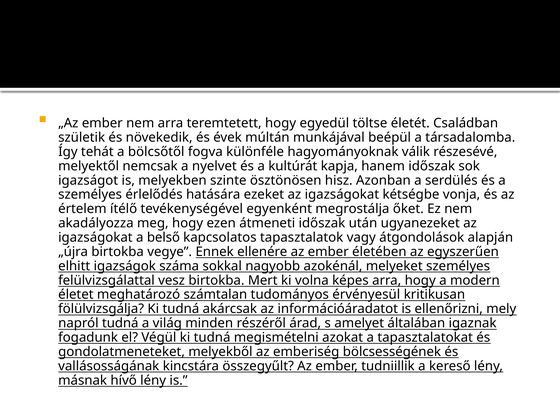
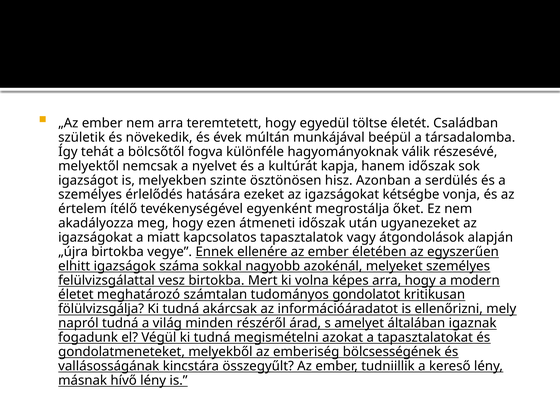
belső: belső -> miatt (163, 237)
érvényesül: érvényesül -> gondolatot (366, 295)
